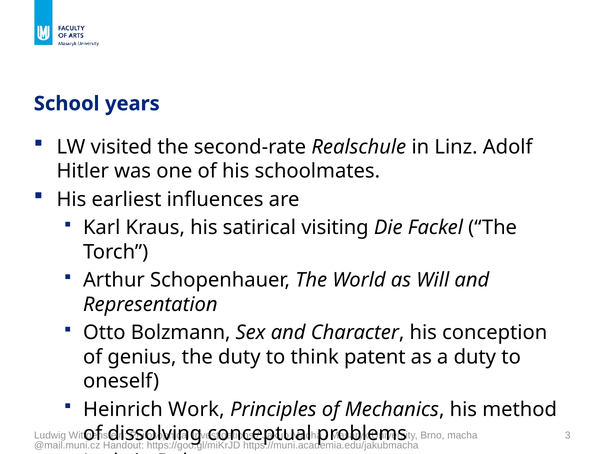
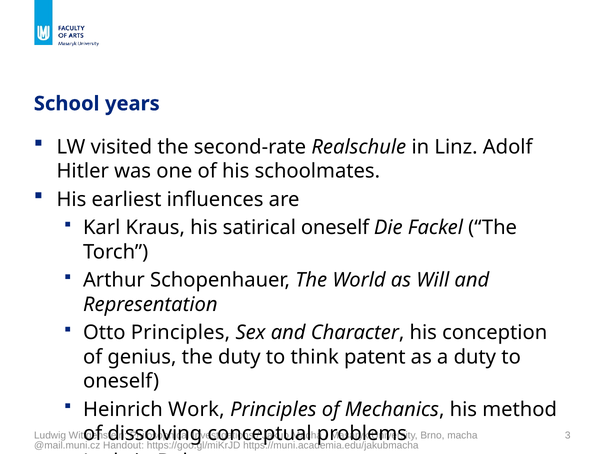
satirical visiting: visiting -> oneself (335, 228)
Otto Bolzmann: Bolzmann -> Principles (180, 333)
